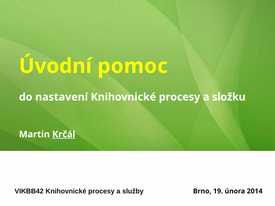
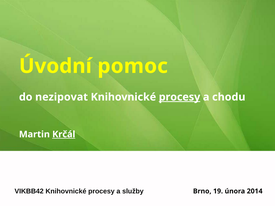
nastavení: nastavení -> nezipovat (62, 97)
procesy underline: none -> present (180, 97)
složku: složku -> chodu (229, 97)
